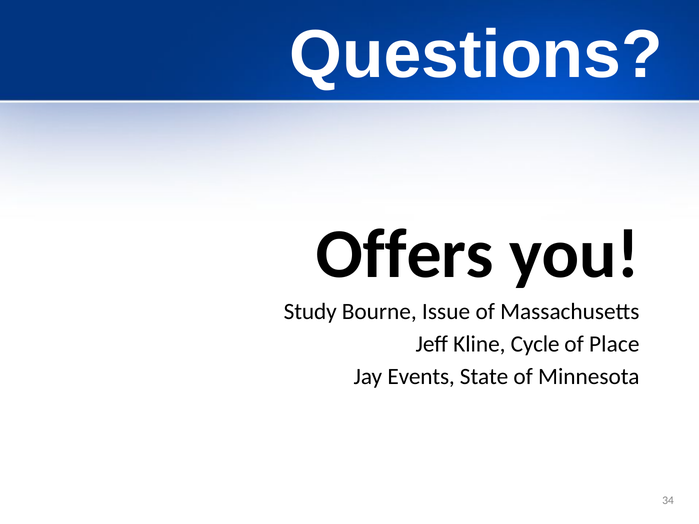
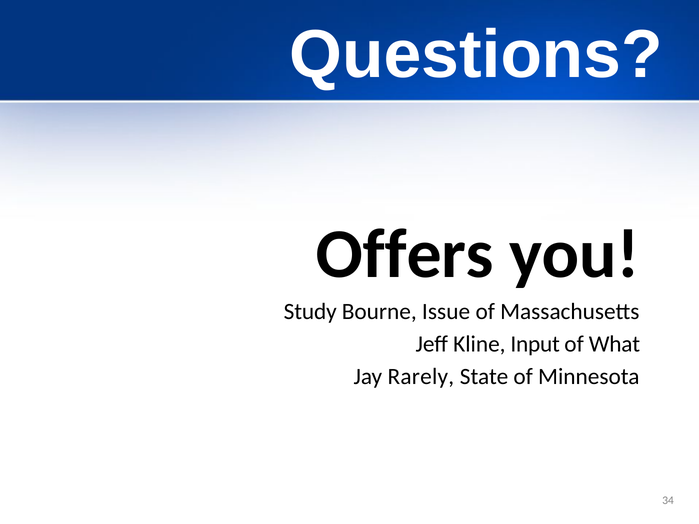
Cycle: Cycle -> Input (535, 344)
Place: Place -> What (614, 344)
Events: Events -> Rarely (421, 377)
